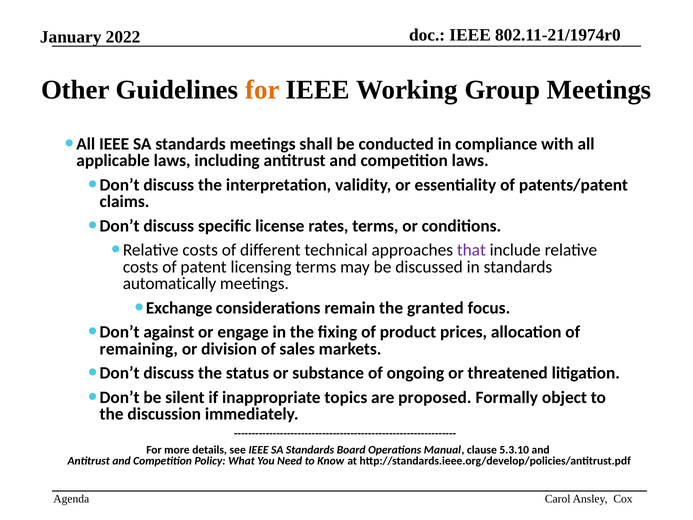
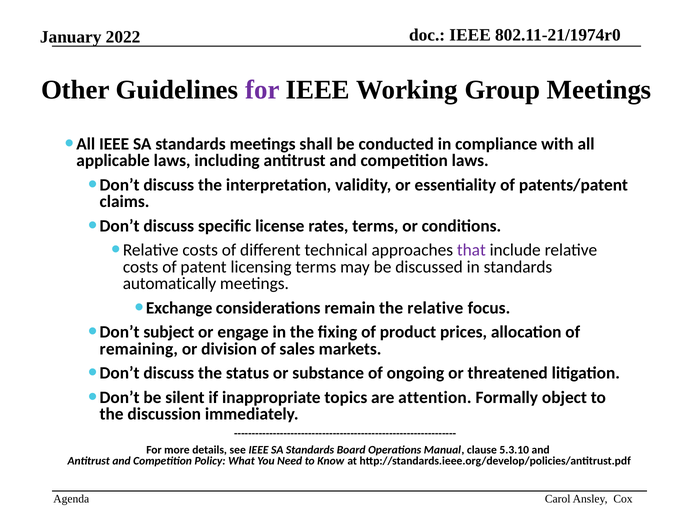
for colour: orange -> purple (262, 90)
the granted: granted -> relative (435, 308)
against: against -> subject (169, 332)
proposed: proposed -> attention (435, 397)
